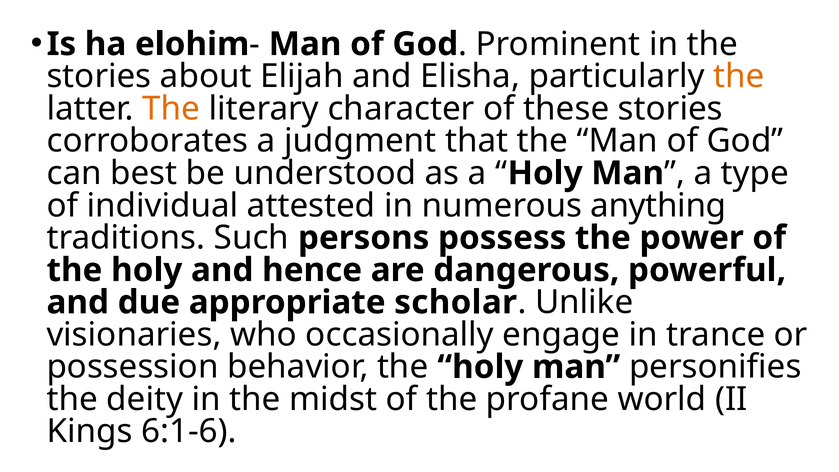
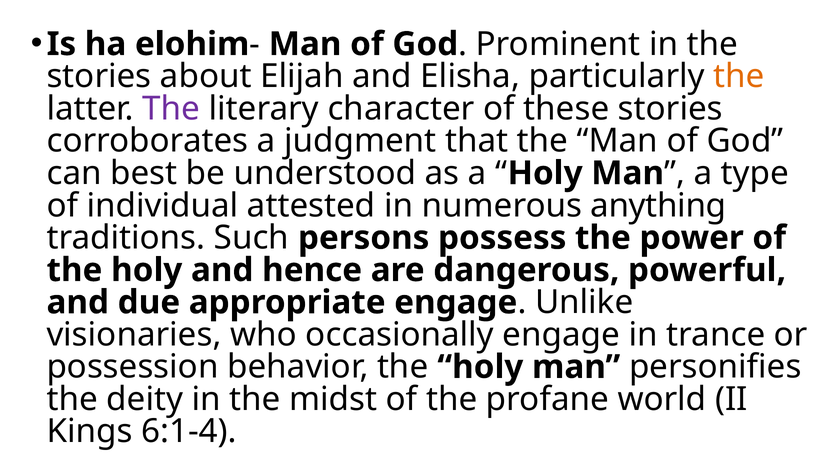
The colour: orange -> purple (171, 109)
appropriate scholar: scholar -> engage (456, 302)
6:1-6: 6:1-6 -> 6:1-4 (189, 431)
